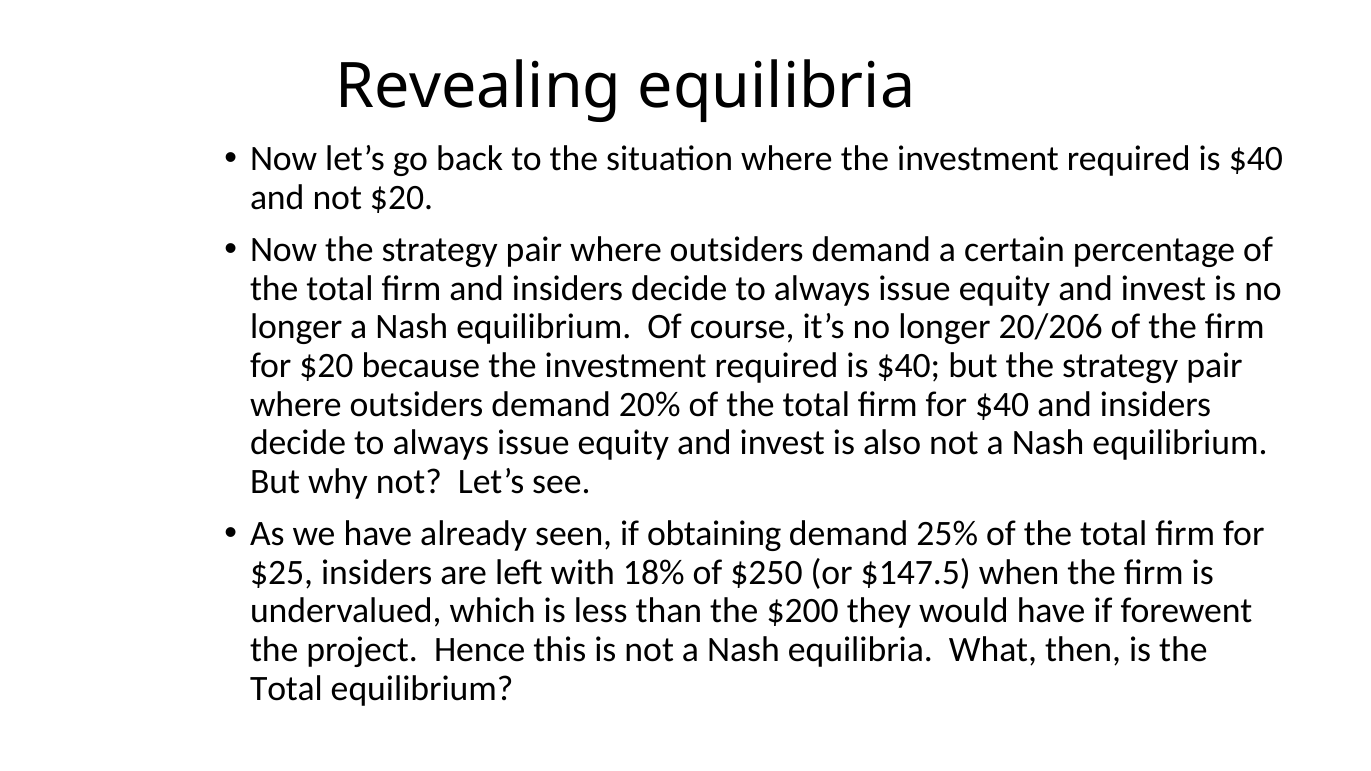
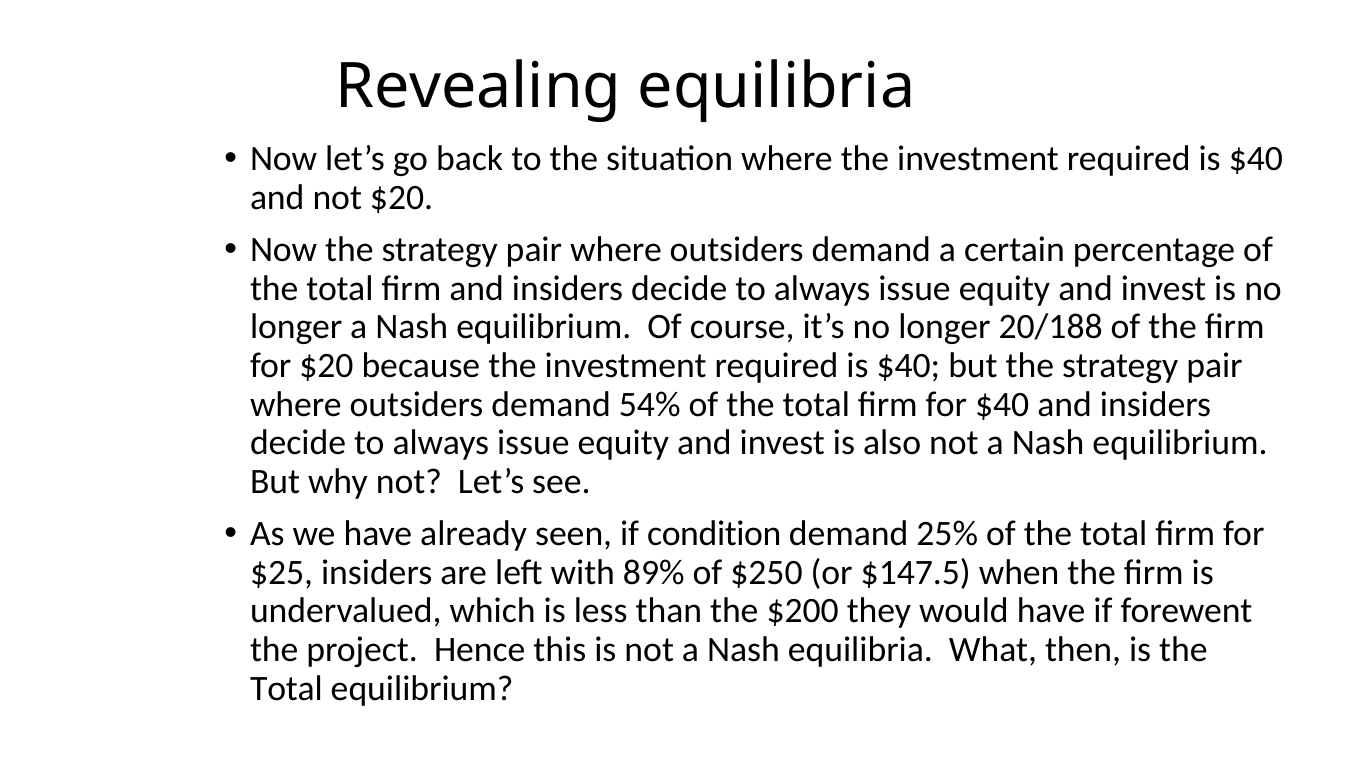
20/206: 20/206 -> 20/188 (1051, 327)
20%: 20% -> 54% (650, 404)
obtaining: obtaining -> condition (714, 534)
18%: 18% -> 89% (654, 573)
